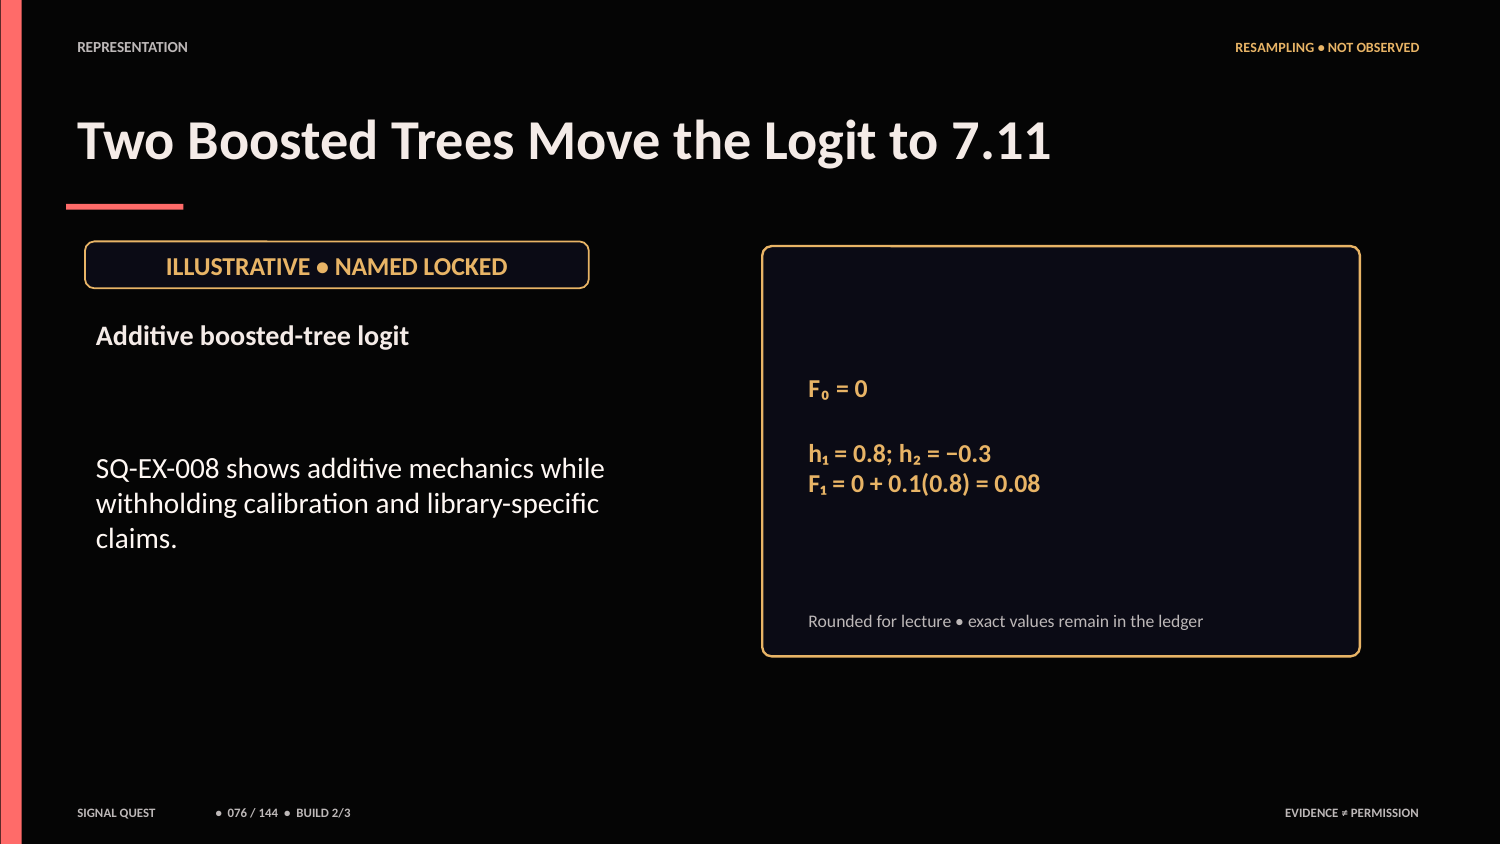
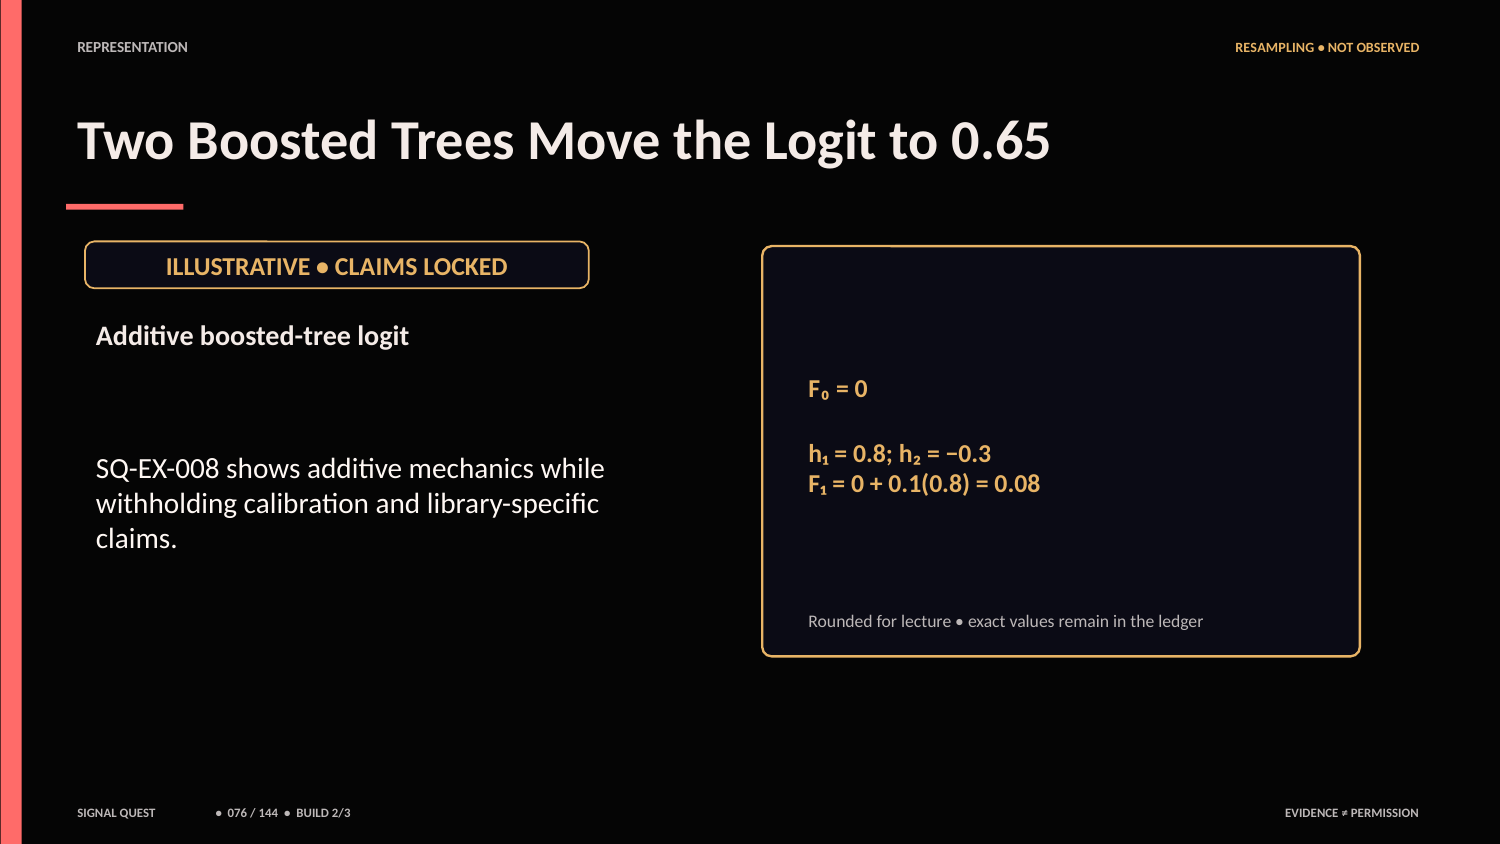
7.11: 7.11 -> 0.65 (1002, 141)
NAMED: NAMED -> CLAIMS (376, 267)
